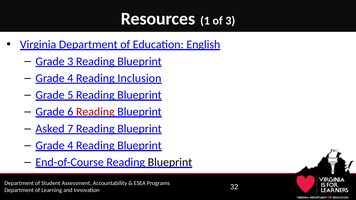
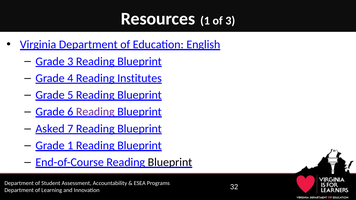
Inclusion: Inclusion -> Institutes (140, 78)
Reading colour: red -> purple (95, 112)
4: 4 -> 1 (70, 146)
